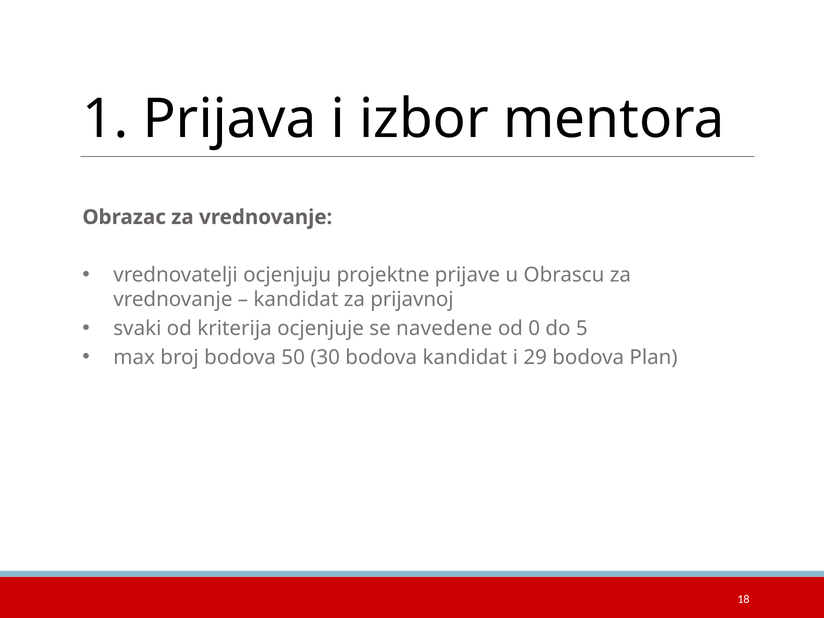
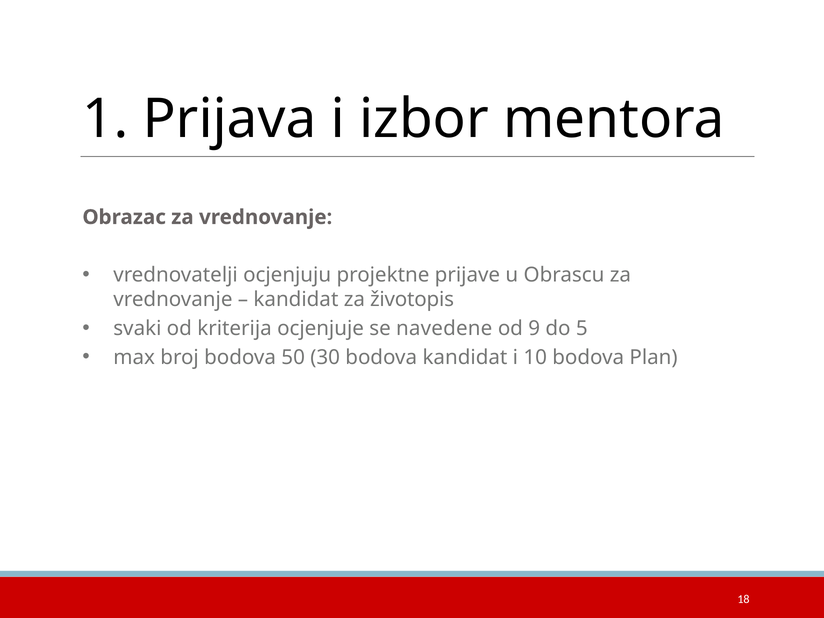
prijavnoj: prijavnoj -> životopis (412, 300)
0: 0 -> 9 (534, 328)
29: 29 -> 10 (535, 357)
